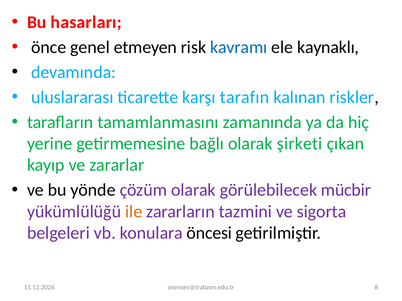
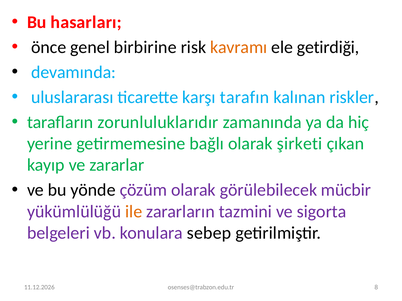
etmeyen: etmeyen -> birbirine (145, 47)
kavramı colour: blue -> orange (239, 47)
kaynaklı: kaynaklı -> getirdiği (328, 47)
tamamlanmasını: tamamlanmasını -> zorunluluklarıdır (158, 122)
öncesi: öncesi -> sebep (209, 233)
